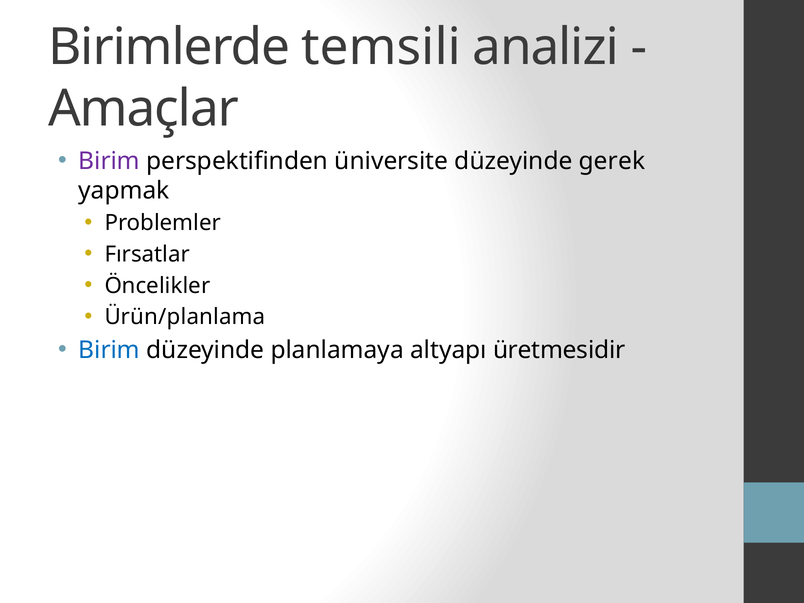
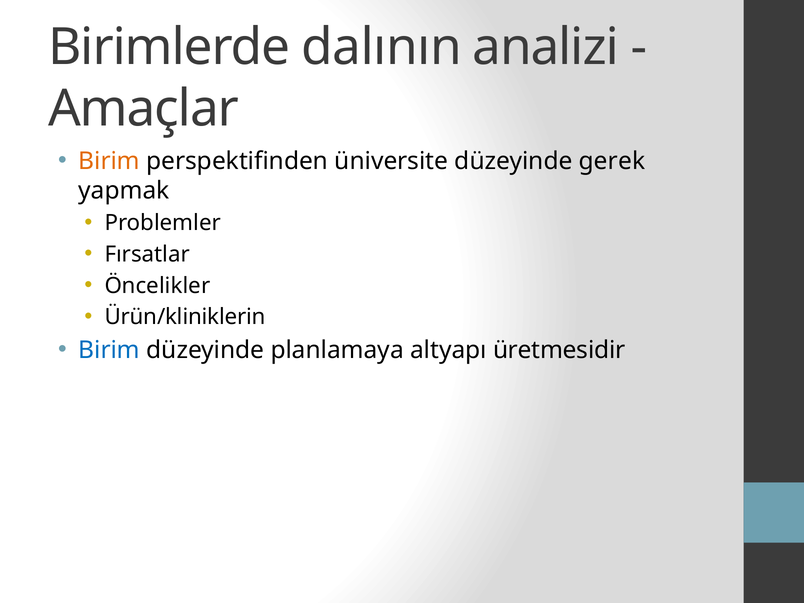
temsili: temsili -> dalının (382, 47)
Birim colour: purple -> orange (109, 161)
Ürün/planlama: Ürün/planlama -> Ürün/kliniklerin (185, 317)
